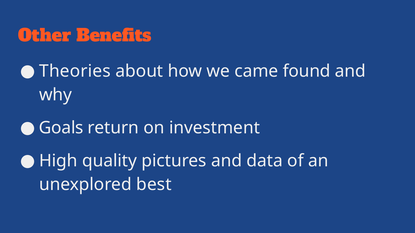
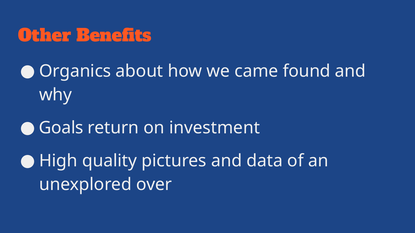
Theories: Theories -> Organics (75, 71)
best: best -> over (154, 185)
